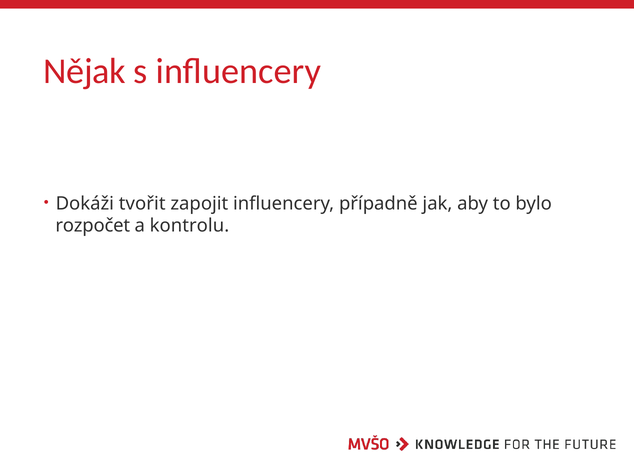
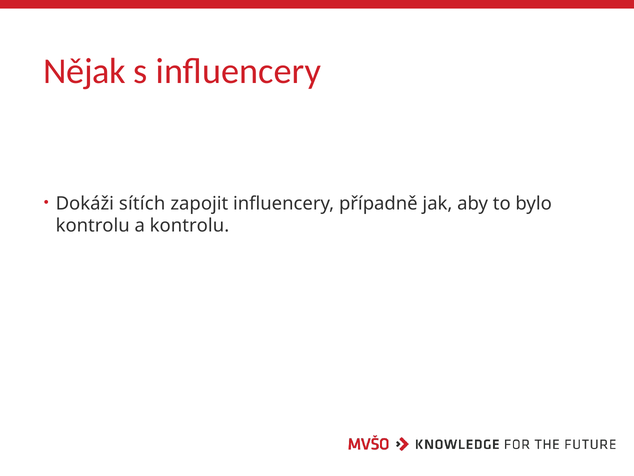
tvořit: tvořit -> sítích (142, 203)
rozpočet: rozpočet -> kontrolu (93, 225)
